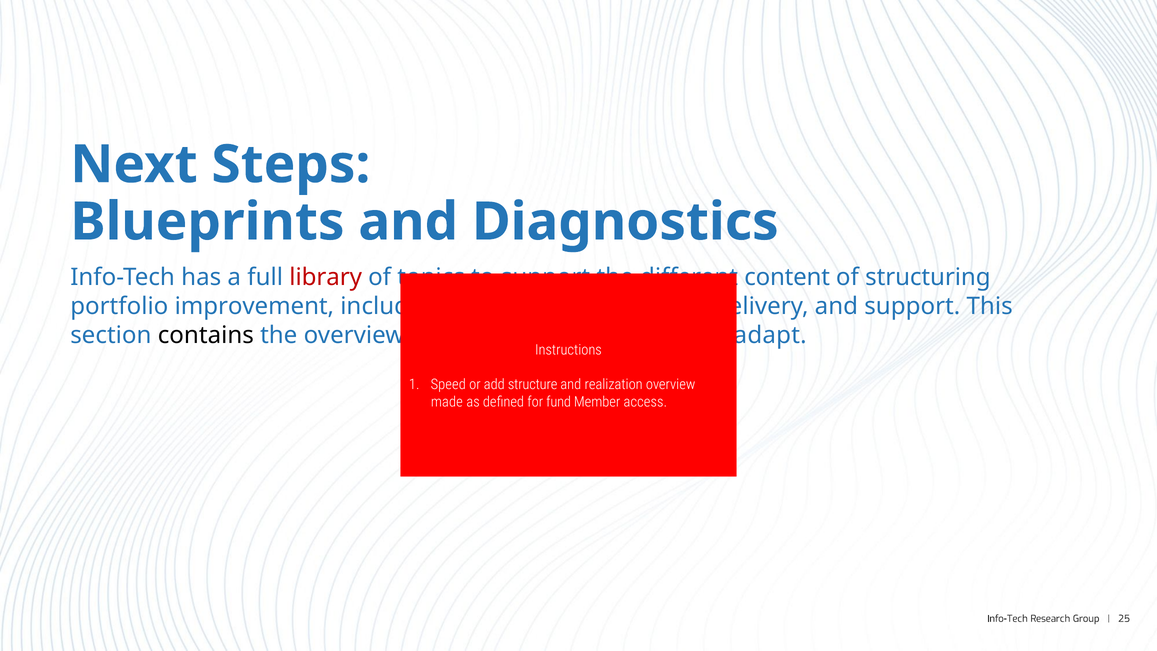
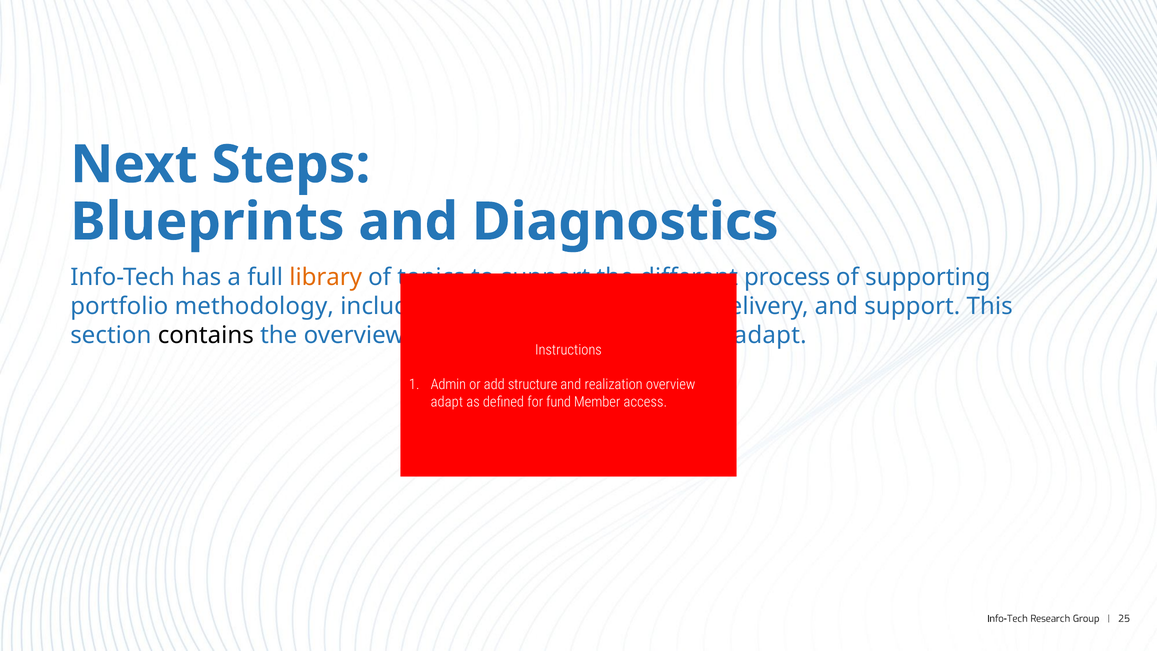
library colour: red -> orange (326, 277)
content: content -> process (787, 277)
structuring: structuring -> supporting (928, 277)
improvement: improvement -> methodology (254, 306)
Speed: Speed -> Admin (448, 385)
made: made -> adapt (447, 402)
